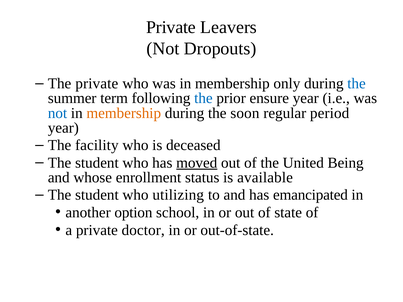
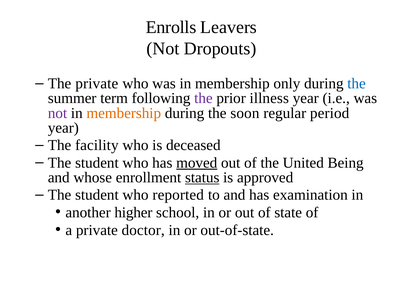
Private: Private -> Enrolls (171, 27)
the colour: blue -> purple (203, 98)
ensure: ensure -> illness (269, 98)
not colour: blue -> purple (57, 113)
status underline: none -> present (202, 178)
available: available -> approved (265, 178)
utilizing: utilizing -> reported (178, 195)
emancipated: emancipated -> examination (310, 195)
option: option -> higher (133, 213)
